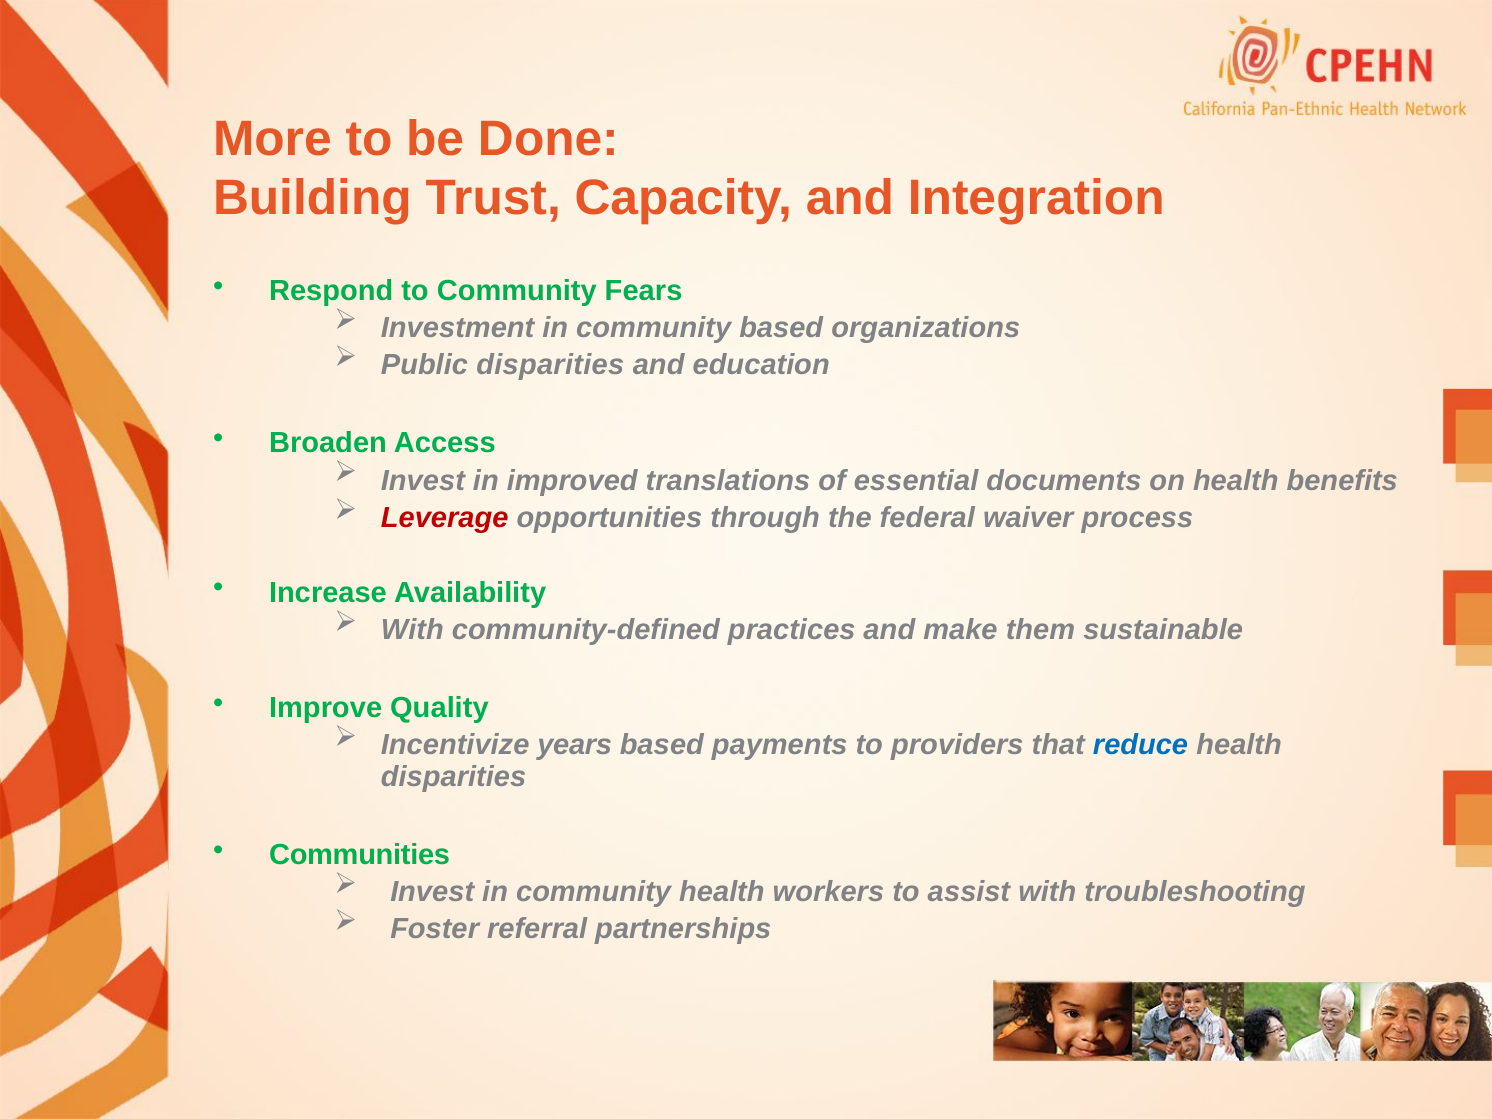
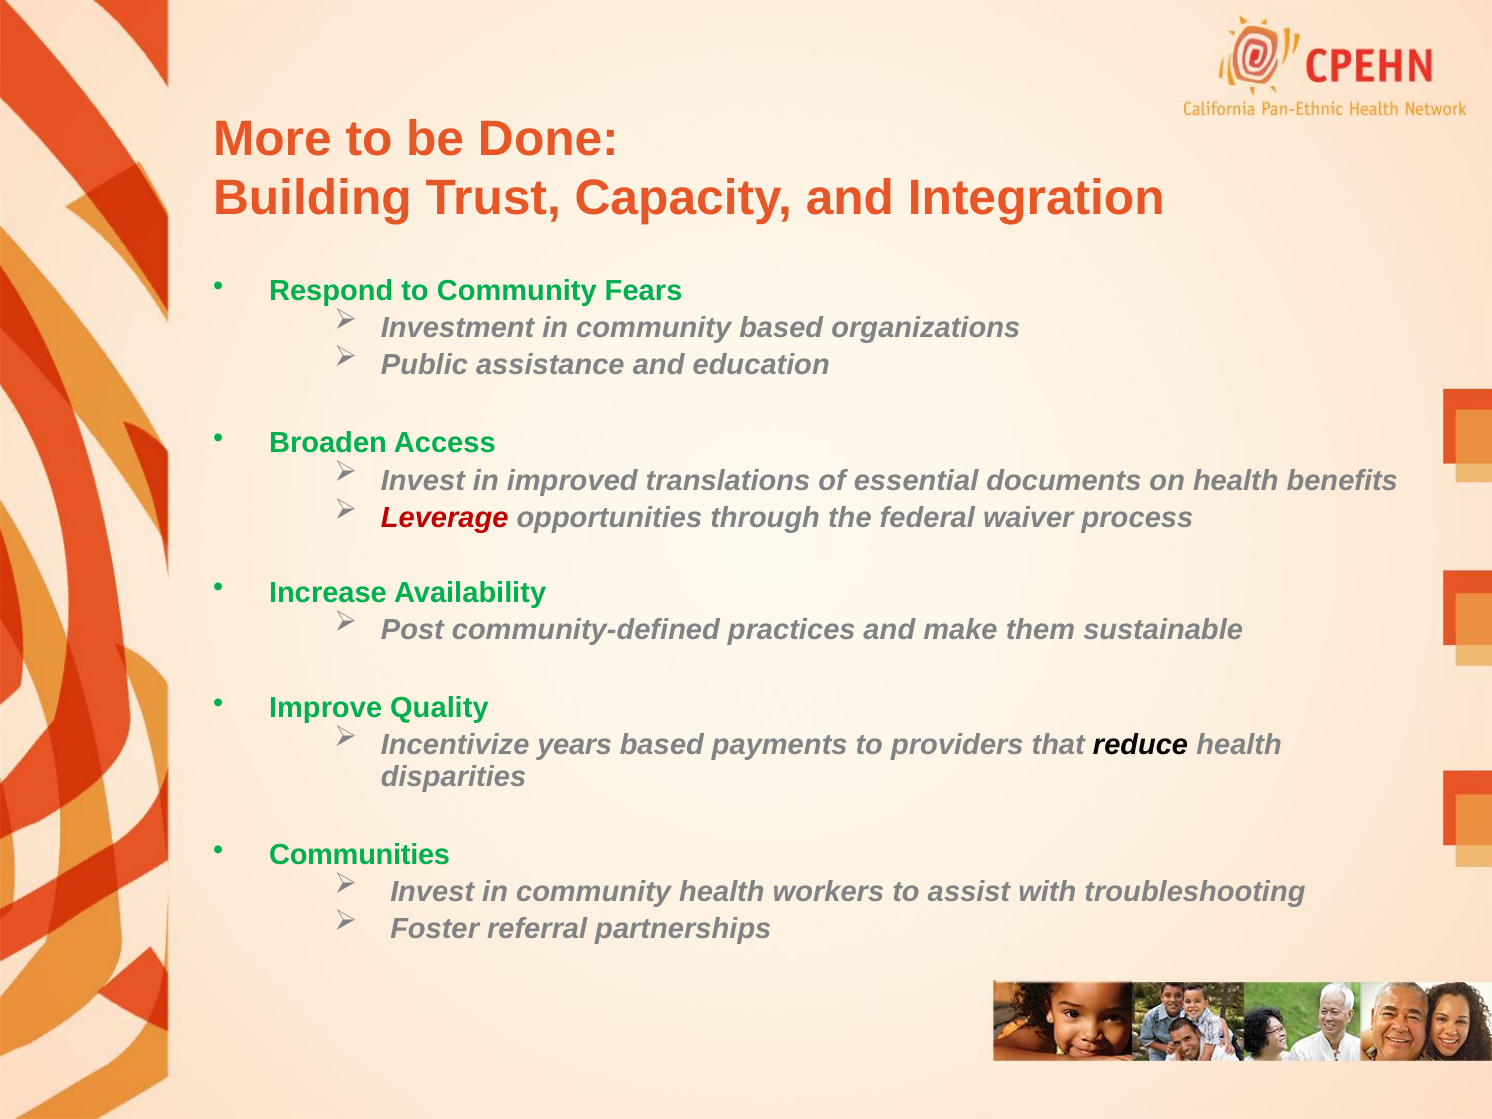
Public disparities: disparities -> assistance (550, 365)
With: With -> Post (412, 630)
reduce colour: blue -> black (1141, 745)
